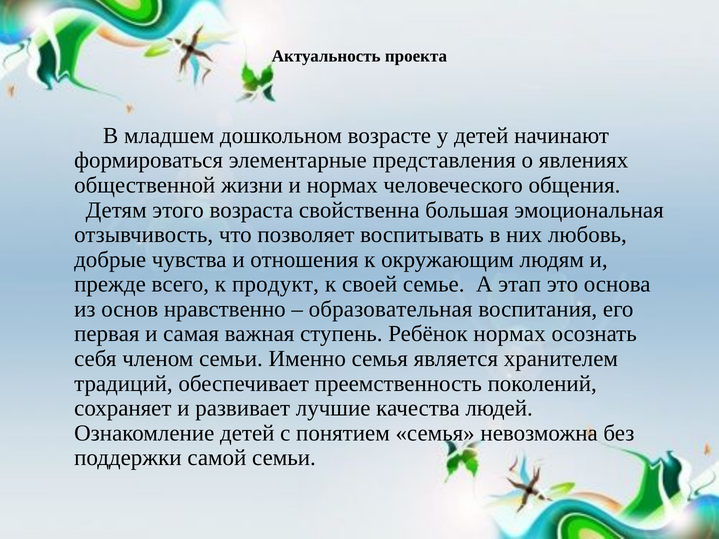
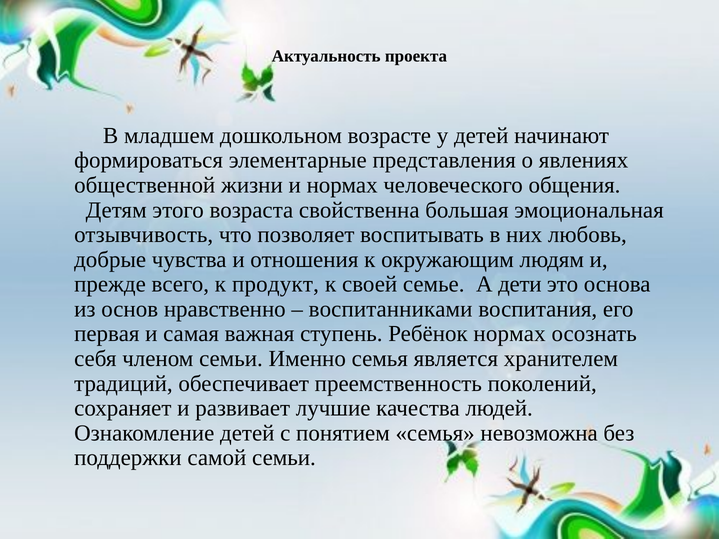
этап: этап -> дети (520, 284)
образовательная: образовательная -> воспитанниками (391, 309)
